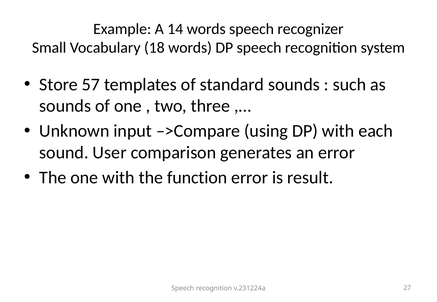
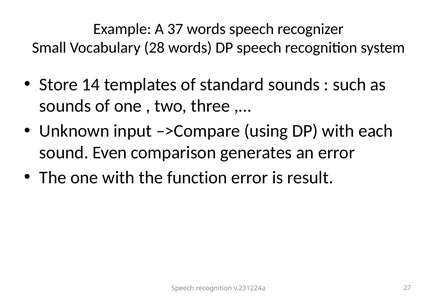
14: 14 -> 37 (175, 29)
18: 18 -> 28 (154, 48)
57: 57 -> 14 (91, 85)
User: User -> Even (110, 153)
